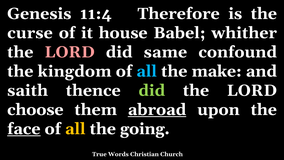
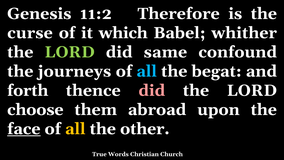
11:4: 11:4 -> 11:2 (96, 14)
house: house -> which (123, 33)
LORD colour: pink -> light green (70, 52)
kingdom: kingdom -> journeys (75, 71)
make: make -> begat (217, 71)
saith: saith -> forth (28, 90)
did colour: light green -> pink (152, 90)
abroad underline: present -> none (157, 110)
going: going -> other (145, 129)
